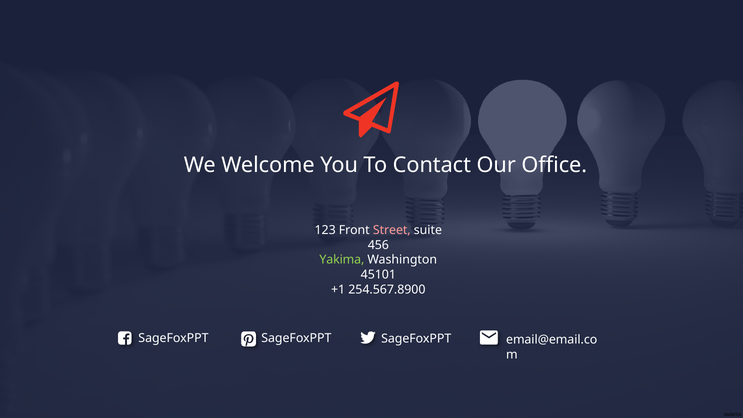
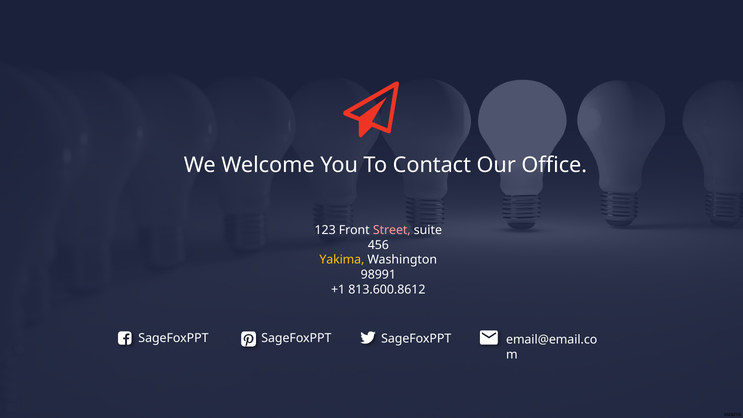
Yakima colour: light green -> yellow (342, 260)
45101: 45101 -> 98991 (378, 275)
254.567.8900: 254.567.8900 -> 813.600.8612 (387, 289)
